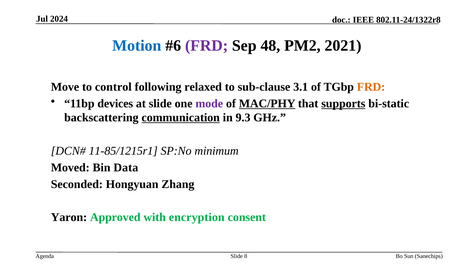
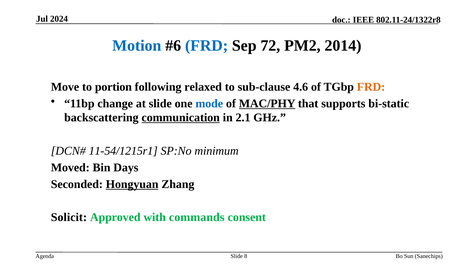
FRD colour: purple -> blue (207, 46)
48: 48 -> 72 (270, 46)
2021: 2021 -> 2014 (343, 46)
control: control -> portion (113, 87)
3.1: 3.1 -> 4.6 (301, 87)
devices: devices -> change (115, 103)
mode colour: purple -> blue (209, 103)
supports underline: present -> none (343, 103)
9.3: 9.3 -> 2.1 (243, 118)
11-85/1215r1: 11-85/1215r1 -> 11-54/1215r1 (123, 151)
Data: Data -> Days (126, 167)
Hongyuan underline: none -> present (132, 184)
Yaron: Yaron -> Solicit (69, 217)
encryption: encryption -> commands (197, 217)
